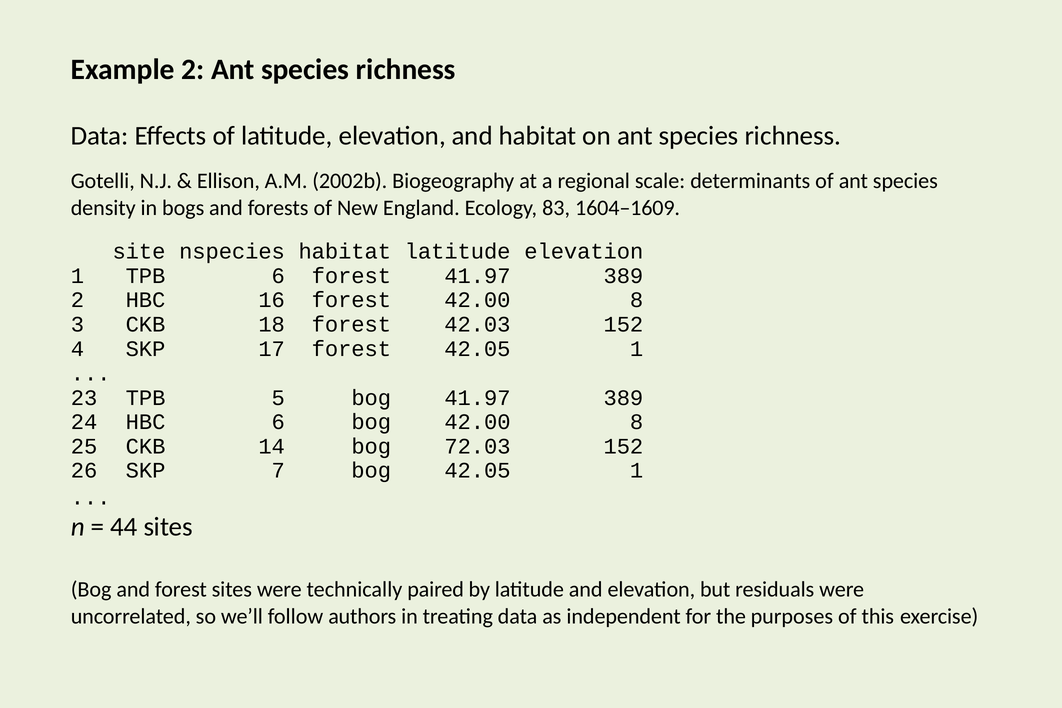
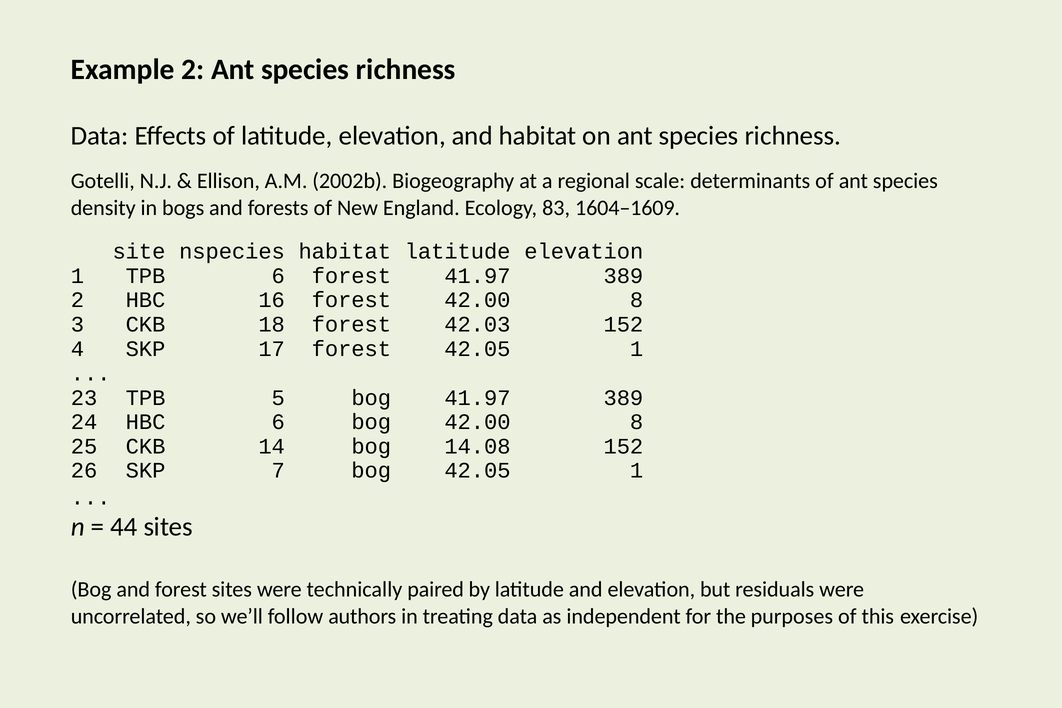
72.03: 72.03 -> 14.08 (477, 446)
